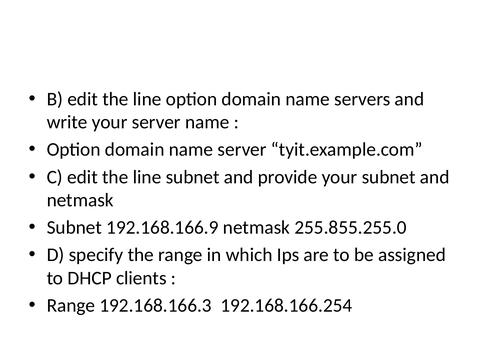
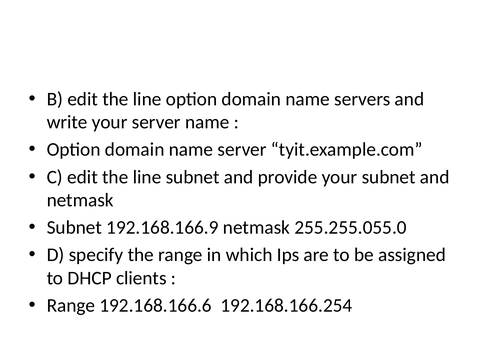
255.855.255.0: 255.855.255.0 -> 255.255.055.0 (351, 228)
192.168.166.3: 192.168.166.3 -> 192.168.166.6 (156, 306)
